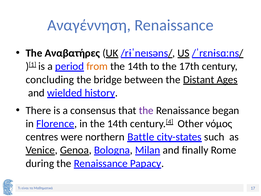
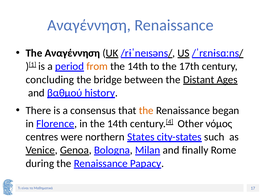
The Αναβατήρες: Αναβατήρες -> Αναγέννηση (72, 53)
wielded: wielded -> βαθμού (65, 93)
the colour: purple -> orange (146, 110)
Battle: Battle -> States (141, 137)
